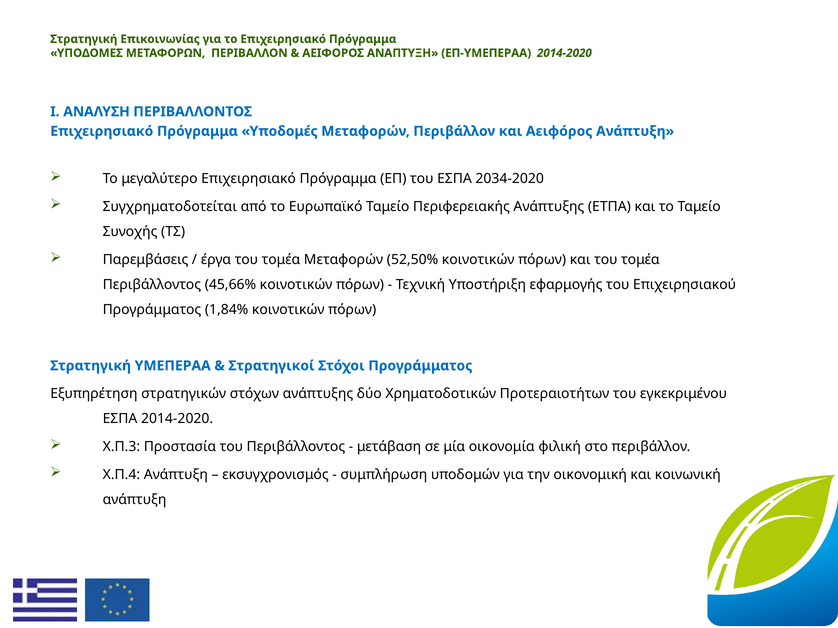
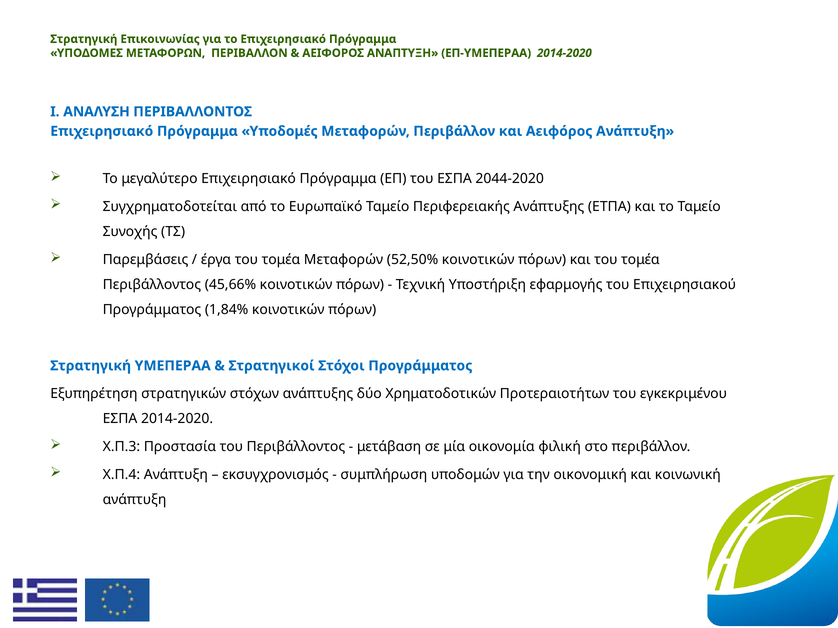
2034-2020: 2034-2020 -> 2044-2020 (510, 179)
